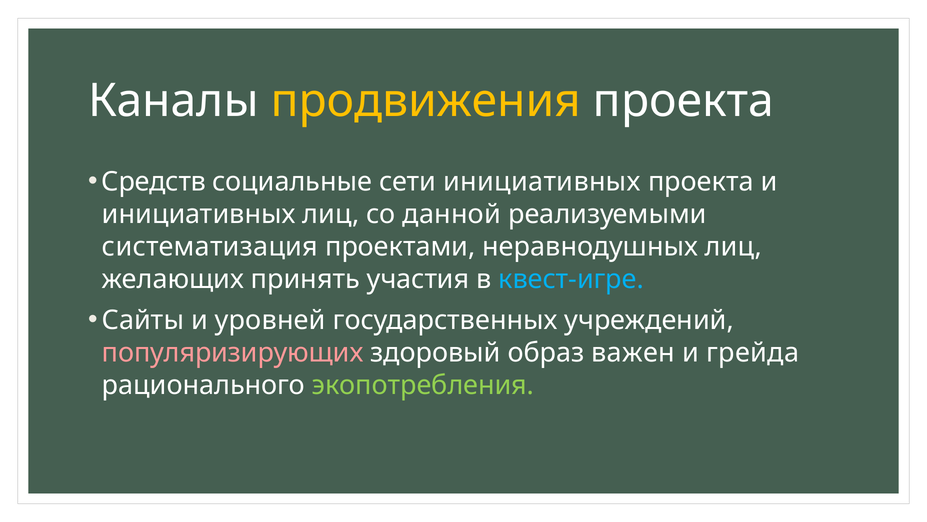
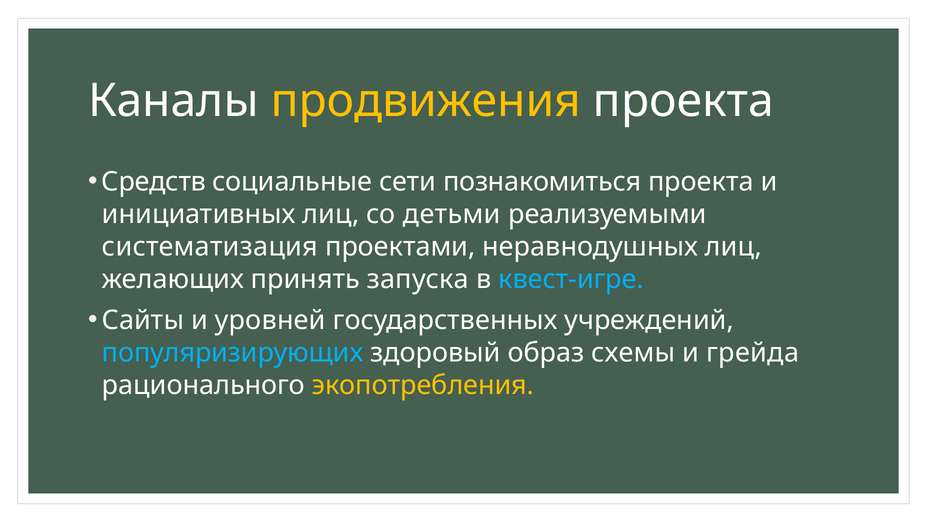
сети инициативных: инициативных -> познакомиться (542, 182)
данной: данной -> детьми (452, 214)
участия: участия -> запуска (418, 279)
популяризирующих colour: pink -> light blue (233, 353)
важен: важен -> схемы (633, 353)
экопотребления colour: light green -> yellow (423, 385)
